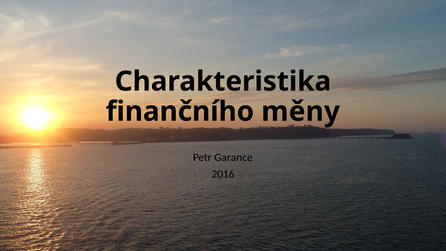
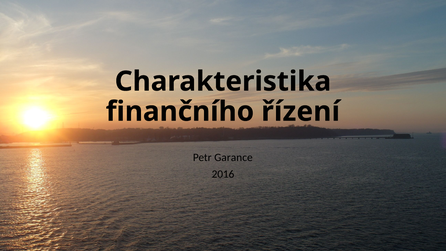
měny: měny -> řízení (301, 111)
